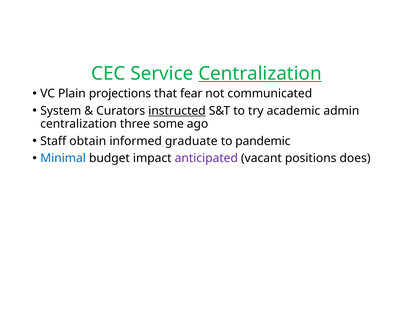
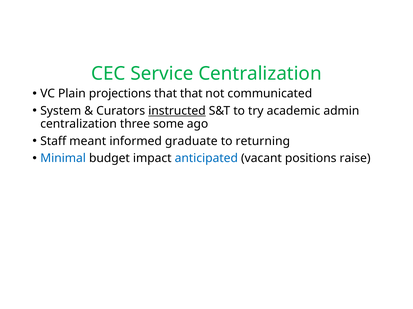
Centralization underline: present -> none (260, 74)
that fear: fear -> that (191, 94)
obtain: obtain -> meant (88, 141)
pandemic: pandemic -> returning (263, 141)
anticipated colour: purple -> blue (206, 159)
does: does -> raise (355, 159)
